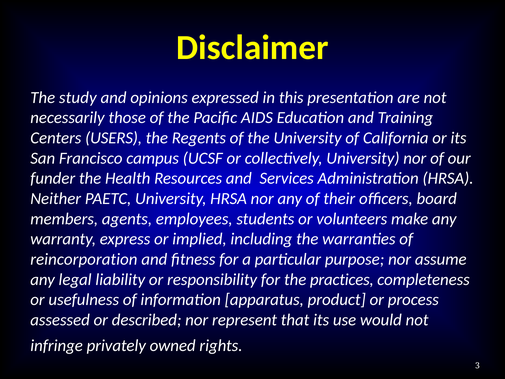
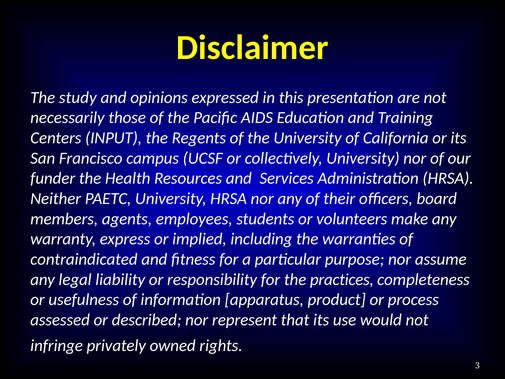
USERS: USERS -> INPUT (114, 138)
reincorporation: reincorporation -> contraindicated (84, 259)
